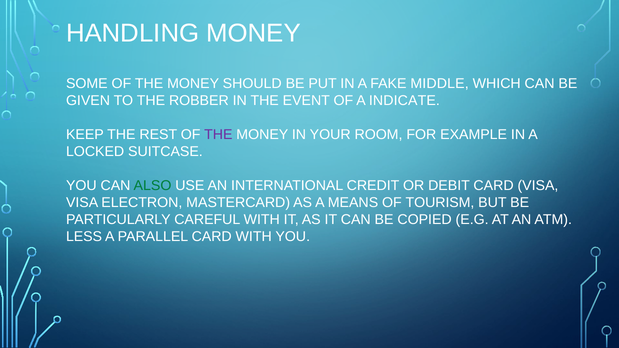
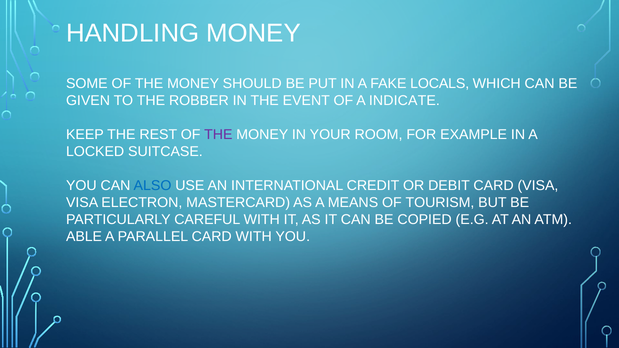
MIDDLE: MIDDLE -> LOCALS (440, 83)
ALSO colour: green -> blue (153, 186)
LESS: LESS -> ABLE (84, 237)
